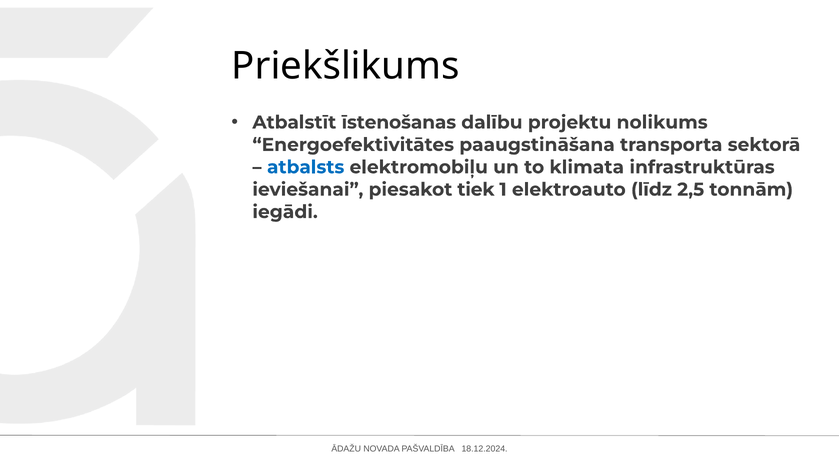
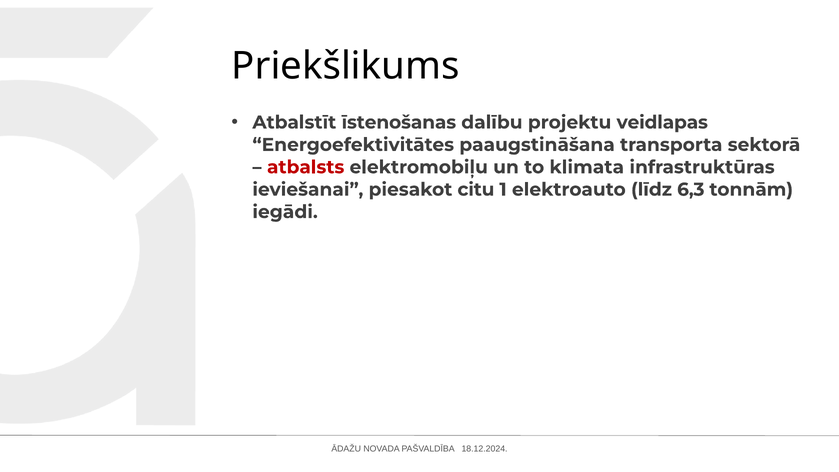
nolikums: nolikums -> veidlapas (662, 122)
atbalsts colour: blue -> red (306, 167)
tiek: tiek -> citu (476, 190)
2,5: 2,5 -> 6,3 (691, 190)
